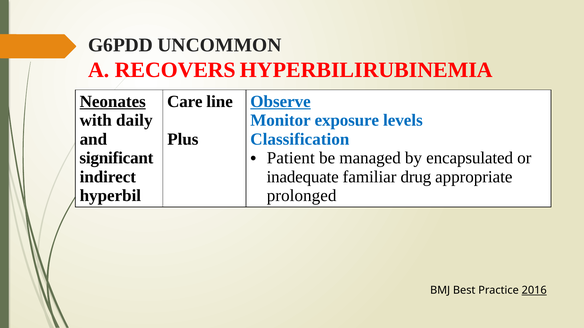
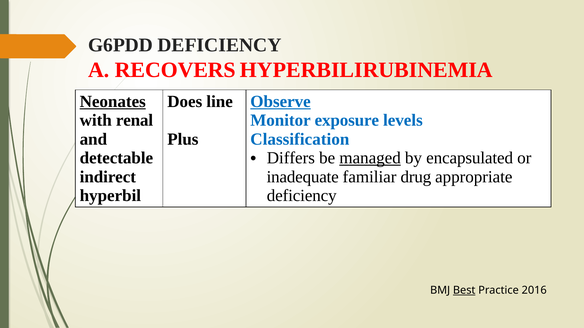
G6PDD UNCOMMON: UNCOMMON -> DEFICIENCY (219, 45)
Care: Care -> Does (185, 102)
daily: daily -> renal (134, 121)
significant: significant -> detectable (116, 158)
Patient: Patient -> Differs (291, 158)
managed underline: none -> present (370, 158)
prolonged: prolonged -> deficiency (302, 196)
Best underline: none -> present (464, 291)
2016 underline: present -> none (534, 291)
